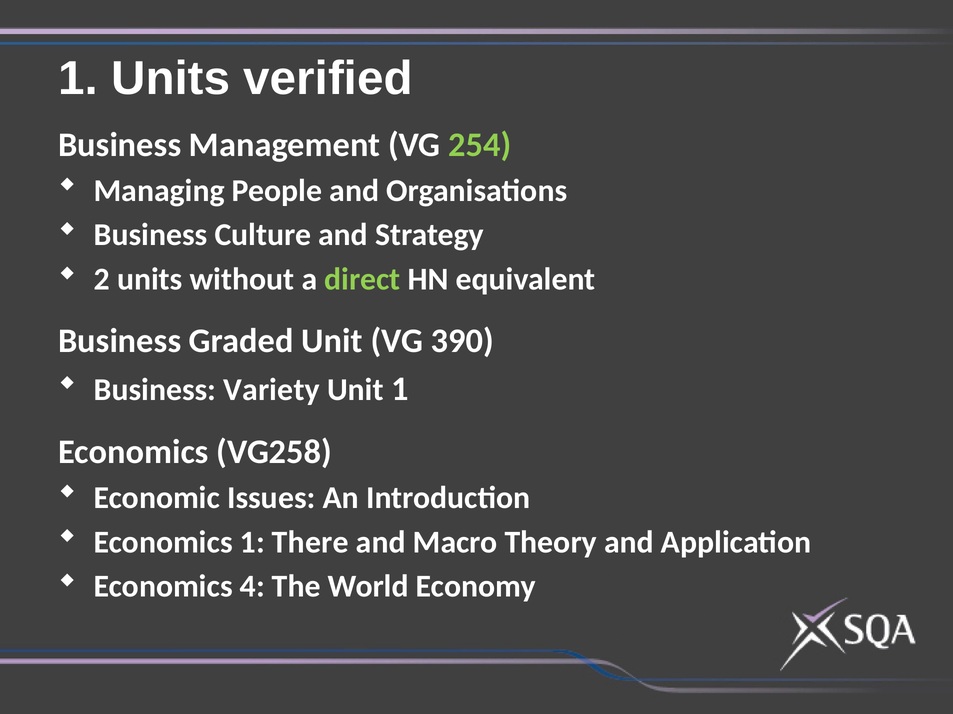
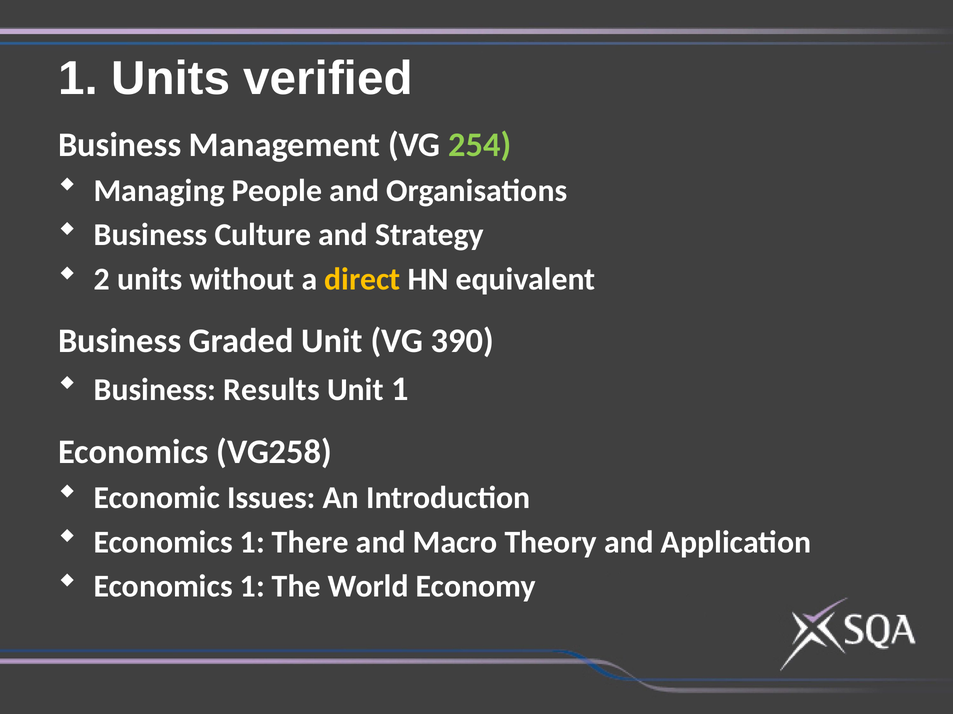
direct colour: light green -> yellow (362, 280)
Variety: Variety -> Results (271, 390)
4: 4 -> 1 (252, 587)
